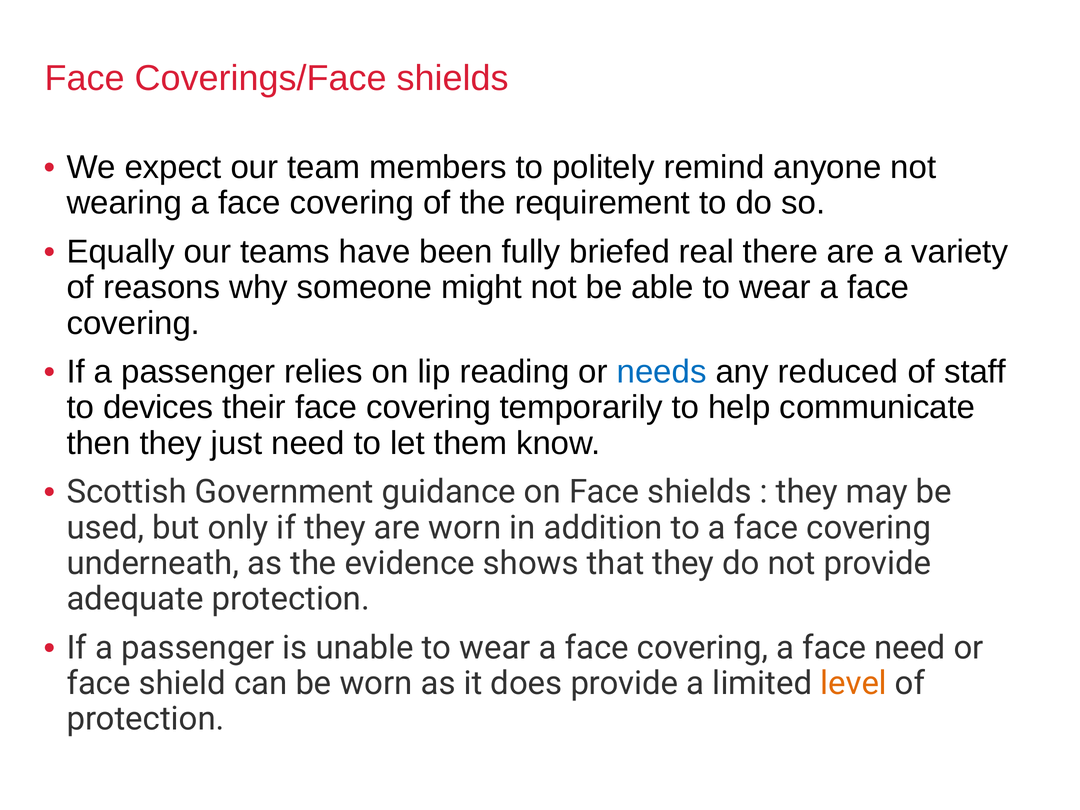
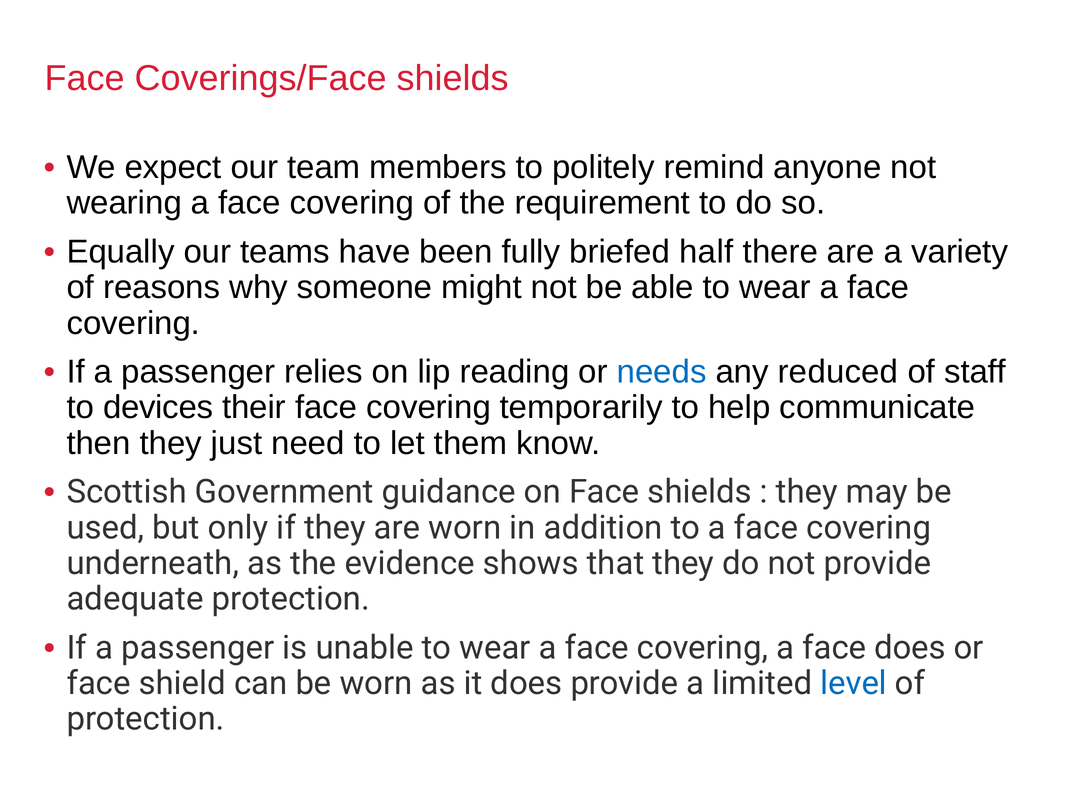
real: real -> half (706, 252)
face need: need -> does (910, 648)
level colour: orange -> blue (854, 683)
